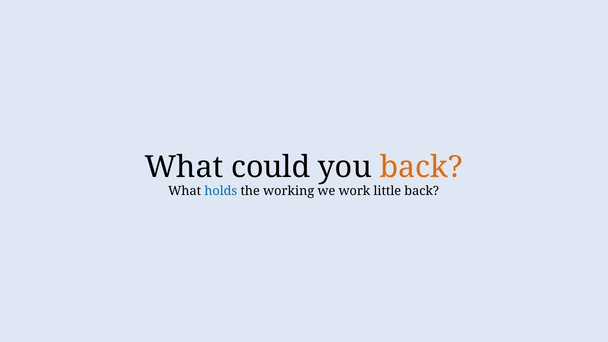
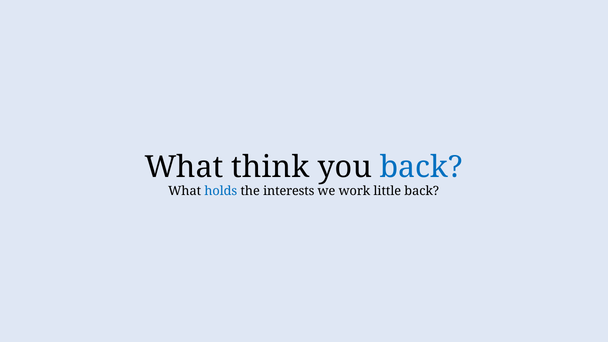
could: could -> think (270, 167)
back colour: orange -> blue (421, 167)
working: working -> interests (289, 191)
